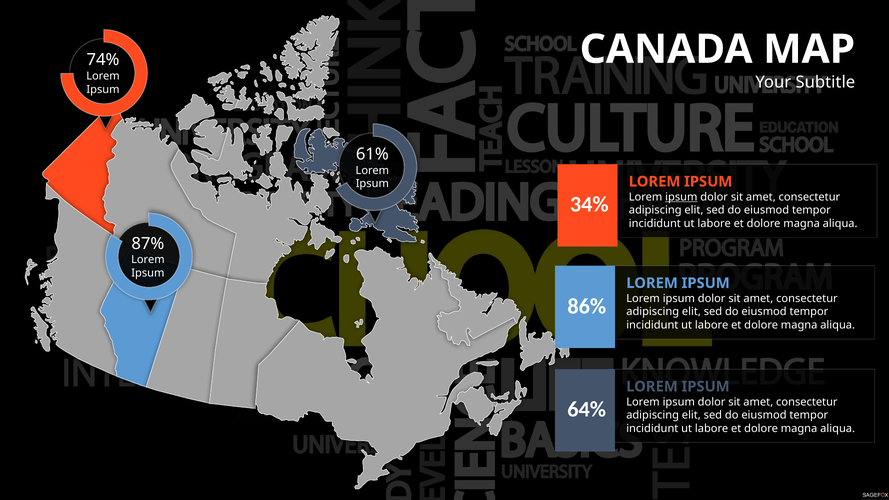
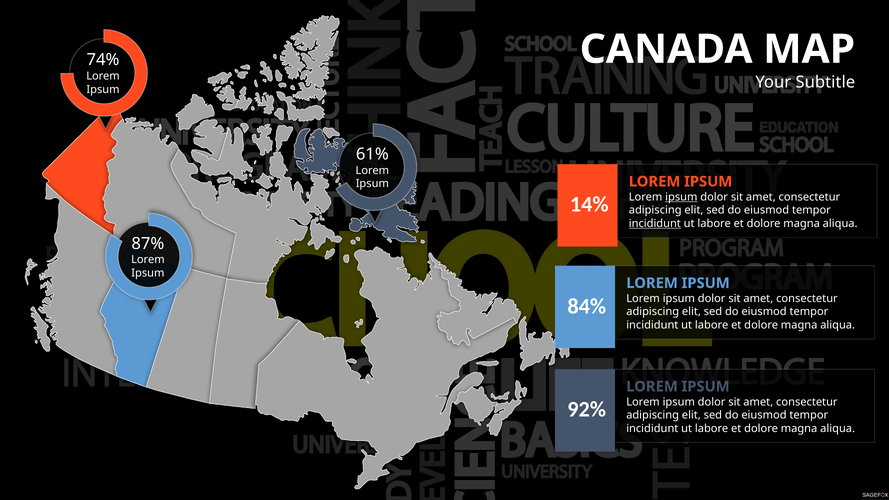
34%: 34% -> 14% (589, 205)
incididunt underline: none -> present (655, 224)
86%: 86% -> 84% (587, 306)
64%: 64% -> 92% (587, 410)
